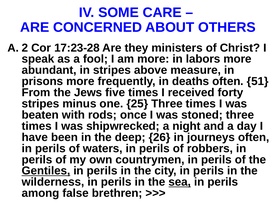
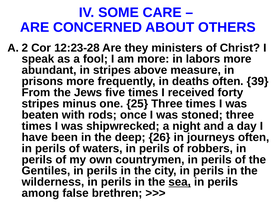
17:23-28: 17:23-28 -> 12:23-28 (77, 48)
51: 51 -> 39 (258, 81)
Gentiles underline: present -> none (46, 171)
